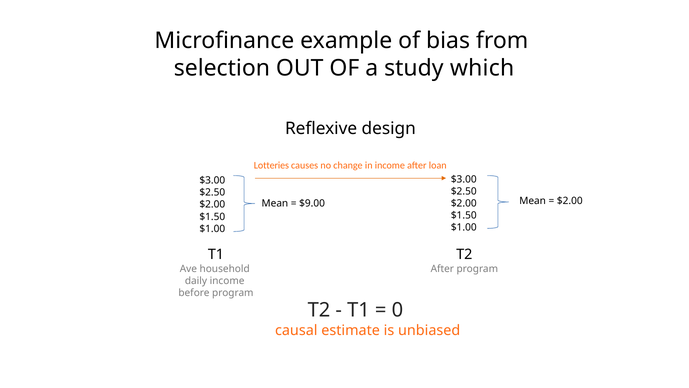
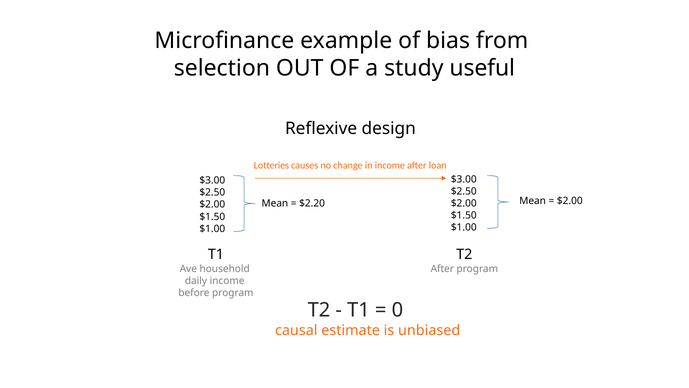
which: which -> useful (482, 68)
$9.00: $9.00 -> $2.20 (312, 203)
